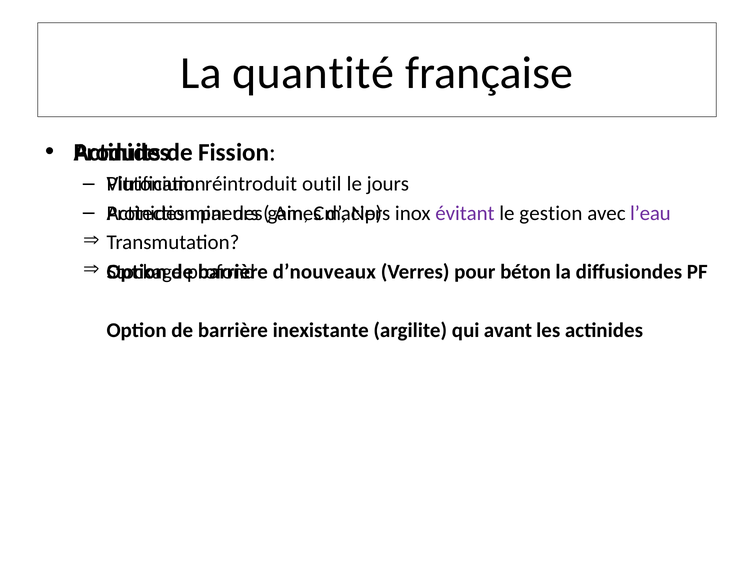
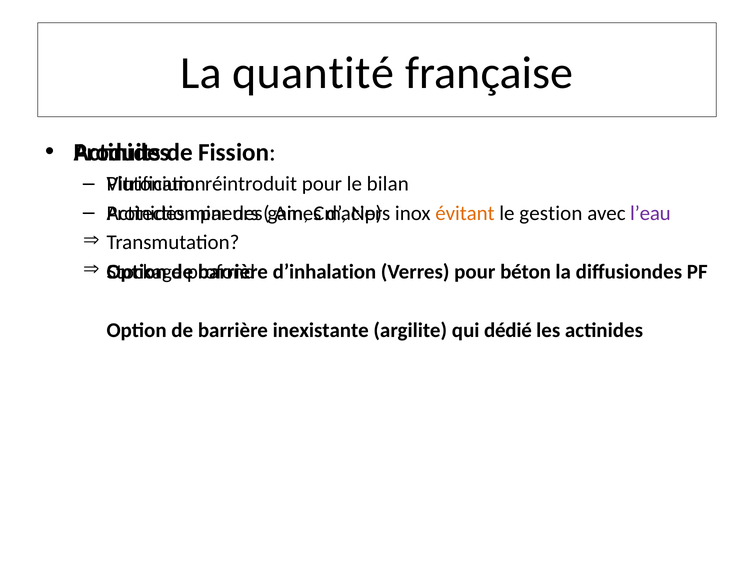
réintroduit outil: outil -> pour (322, 184)
jours: jours -> bilan (388, 184)
évitant colour: purple -> orange (465, 213)
d’nouveaux: d’nouveaux -> d’inhalation (324, 272)
avant: avant -> dédié (508, 331)
